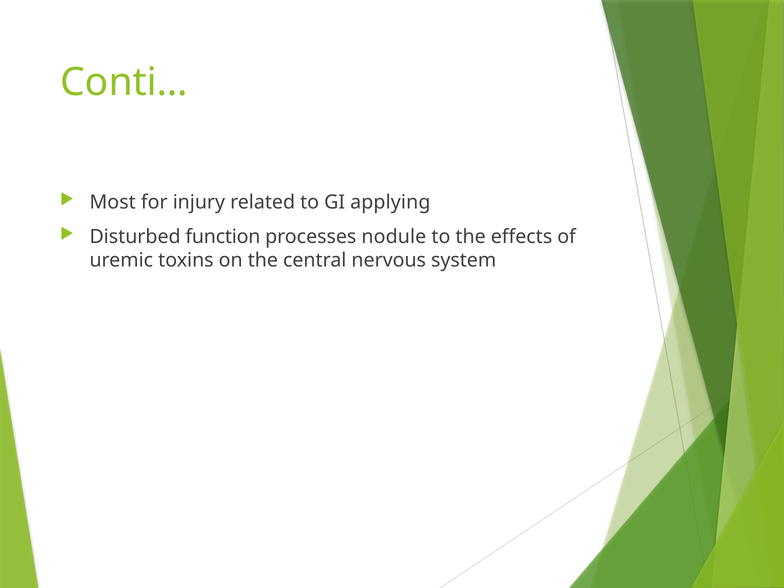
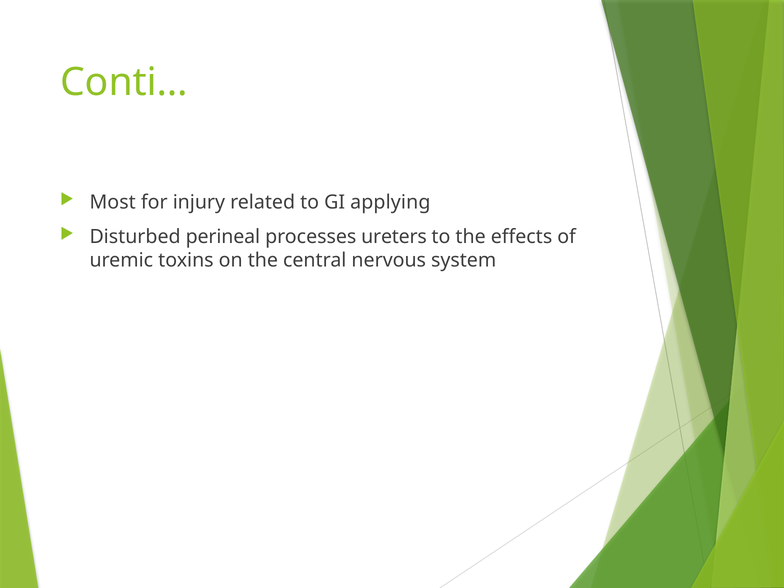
function: function -> perineal (223, 237)
nodule: nodule -> ureters (394, 237)
